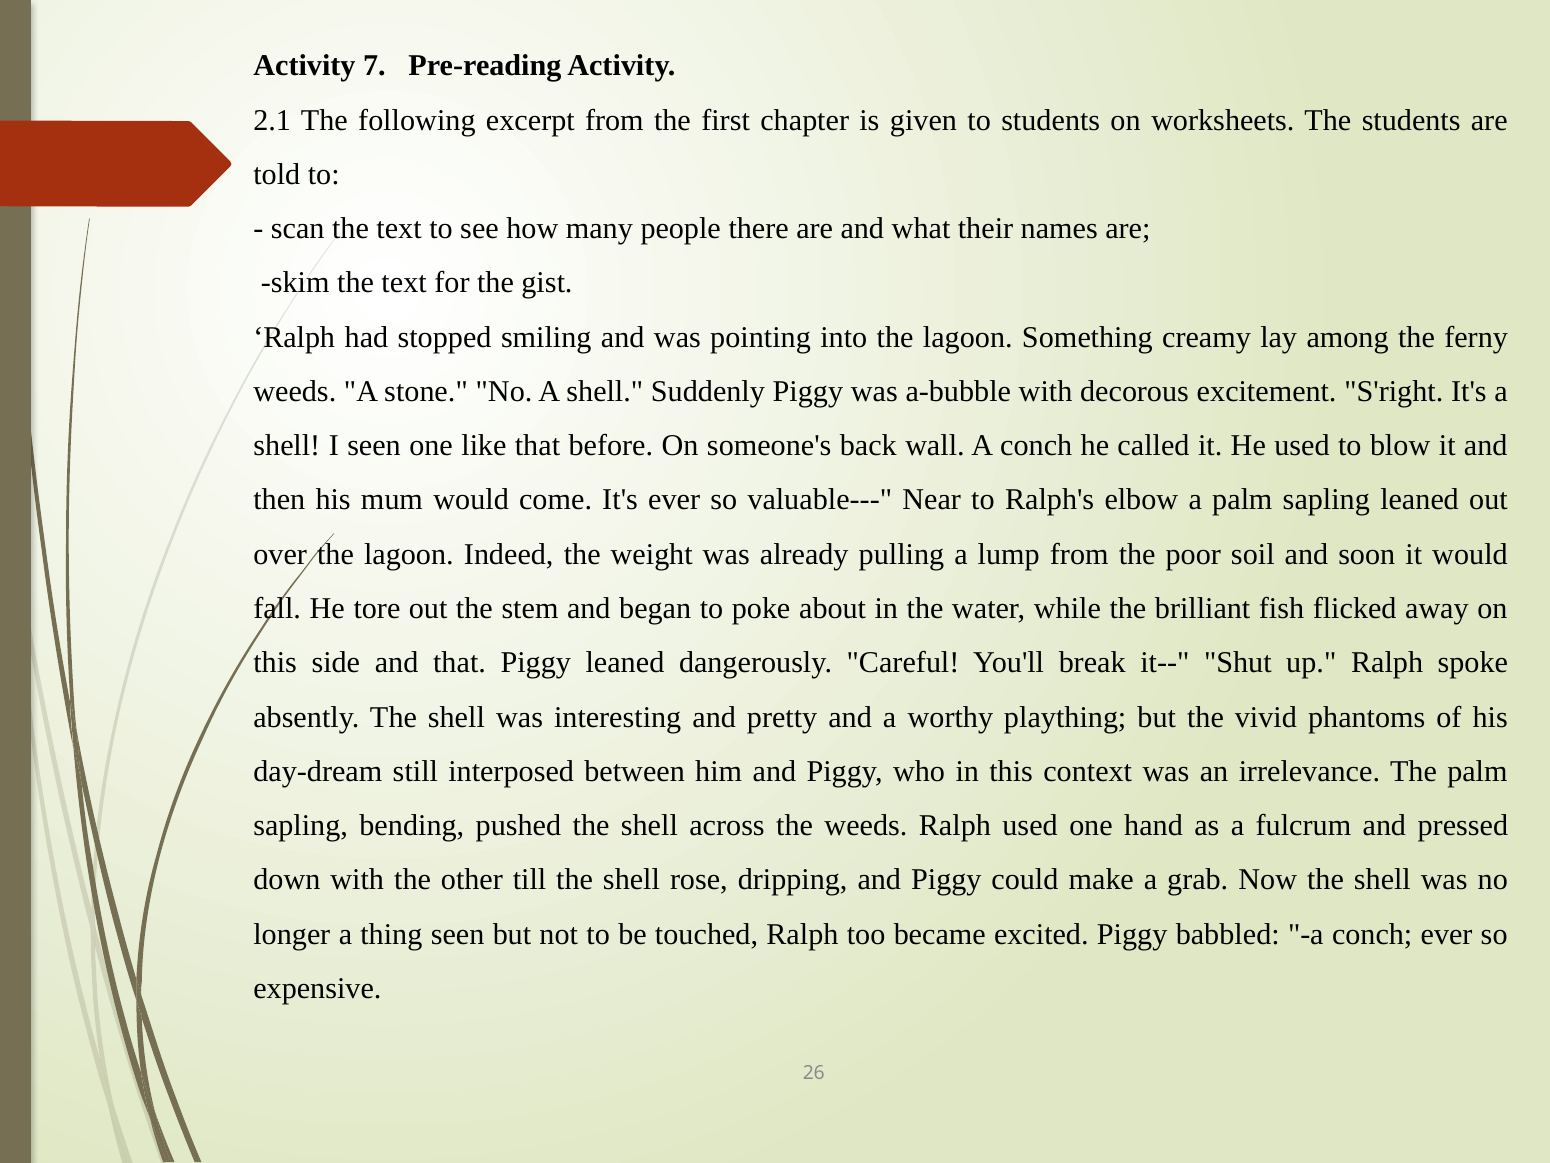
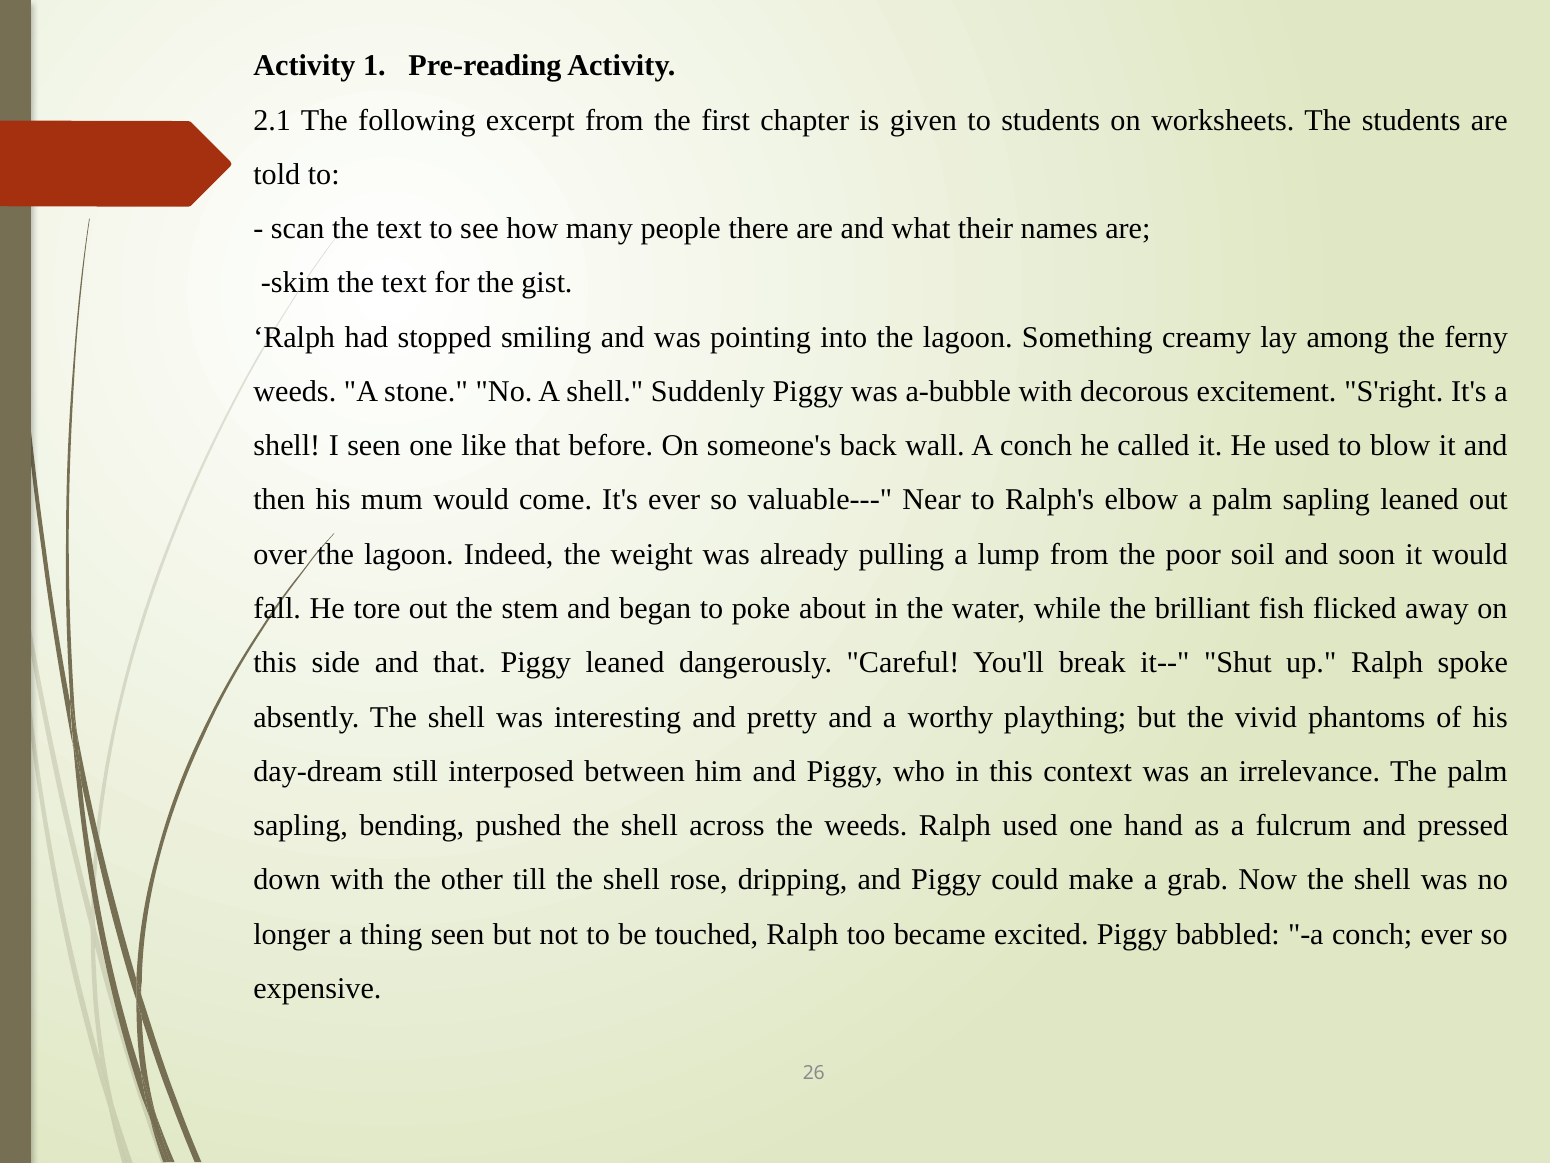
7: 7 -> 1 (374, 66)
